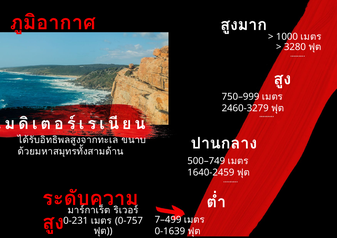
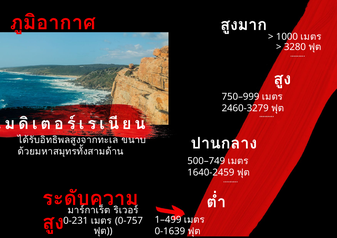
7–499: 7–499 -> 1–499 (168, 220)
